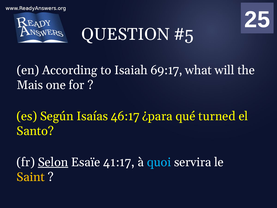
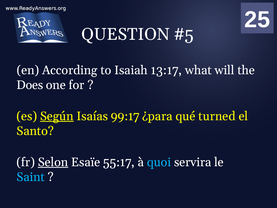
69:17: 69:17 -> 13:17 (166, 70)
Mais: Mais -> Does (30, 85)
Según underline: none -> present (57, 116)
46:17: 46:17 -> 99:17 (125, 116)
41:17: 41:17 -> 55:17 (119, 162)
Saint colour: yellow -> light blue (31, 177)
